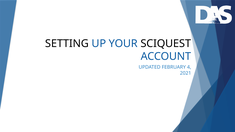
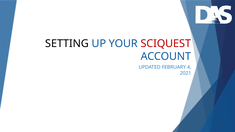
SCIQUEST colour: black -> red (166, 44)
